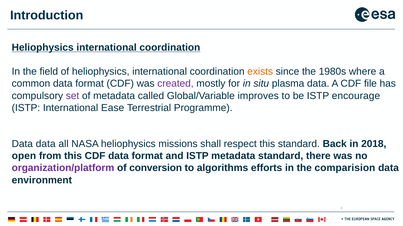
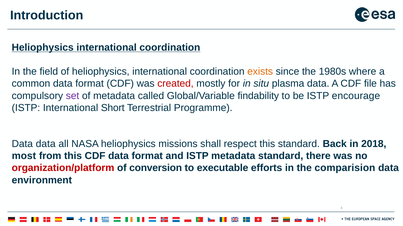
created colour: purple -> red (175, 84)
improves: improves -> findability (258, 96)
Ease: Ease -> Short (113, 108)
open: open -> most (24, 156)
organization/platform colour: purple -> red (63, 168)
algorithms: algorithms -> executable (223, 168)
